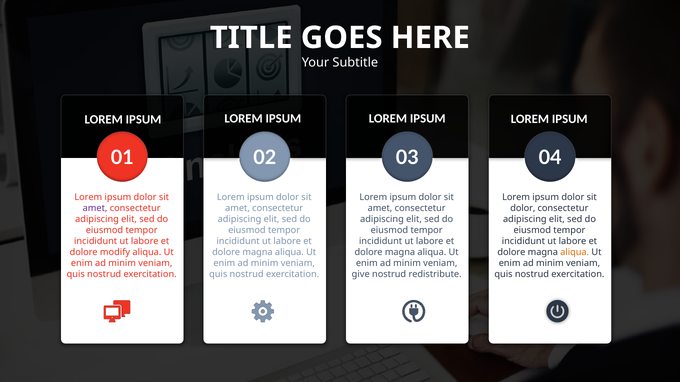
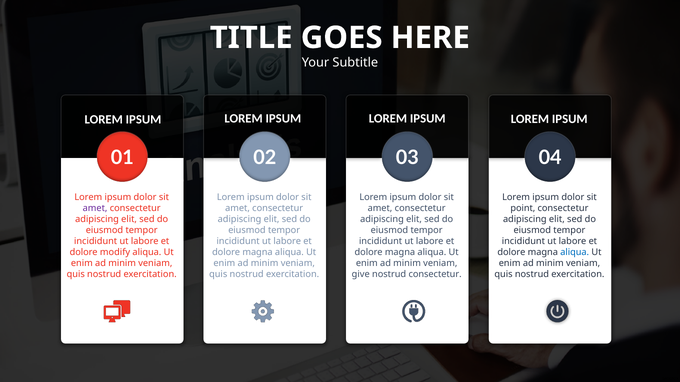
dolor: dolor -> point (523, 208)
aliqua colour: orange -> blue (575, 253)
nostrud redistribute: redistribute -> consectetur (435, 275)
